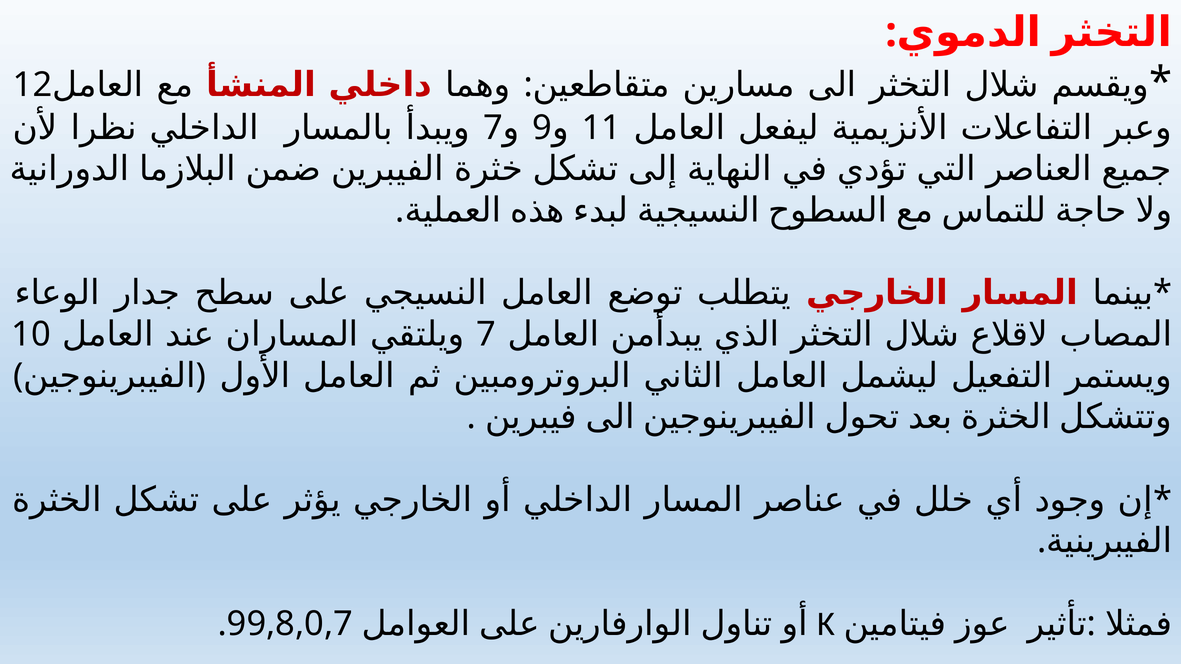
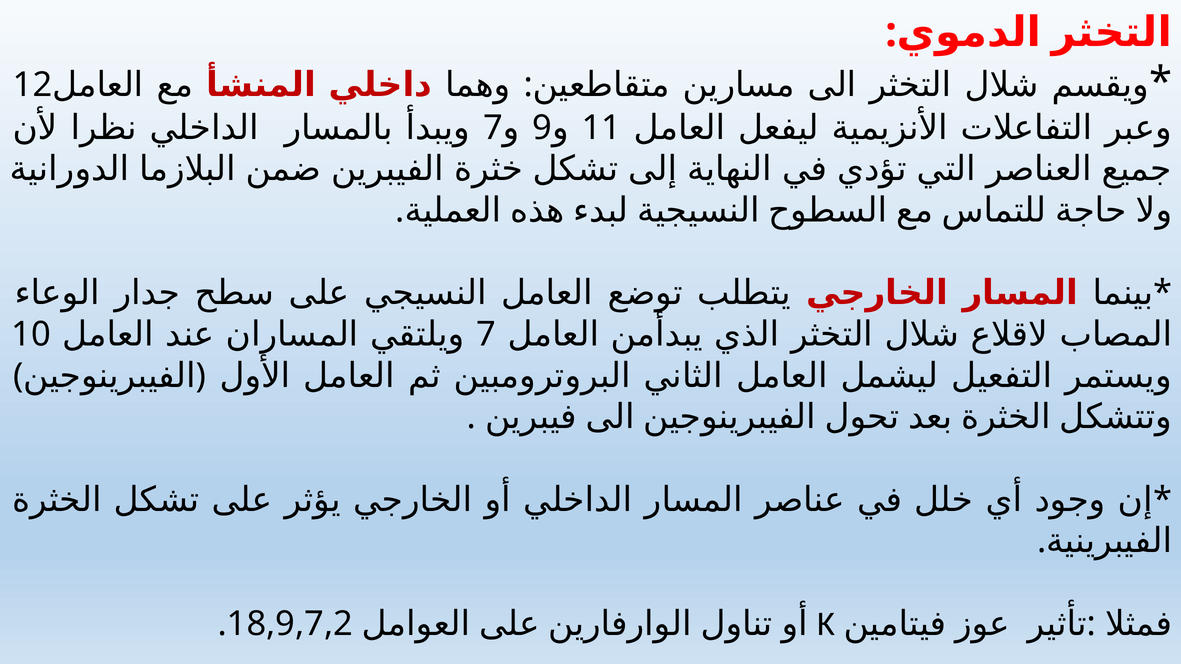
99,8,0,7: 99,8,0,7 -> 18,9,7,2 (290, 624)
